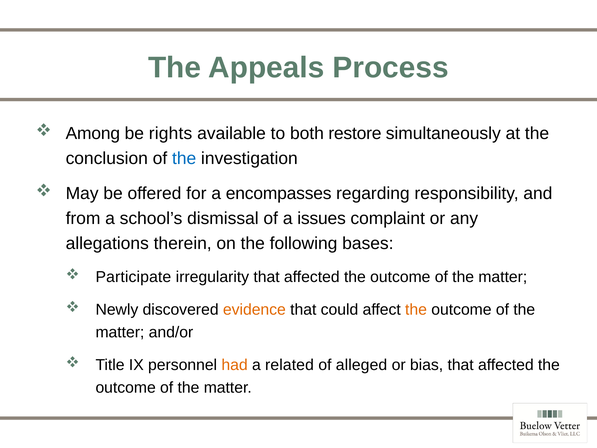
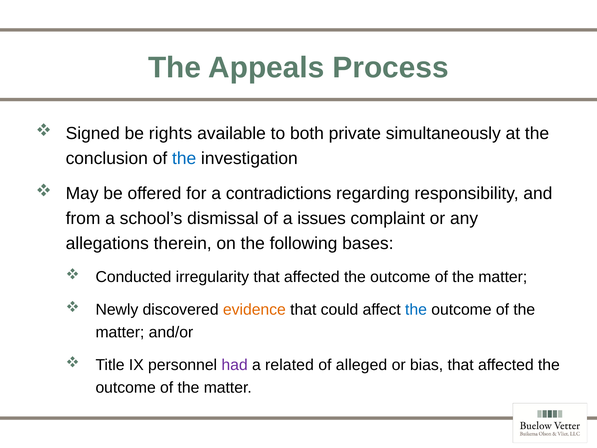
Among: Among -> Signed (93, 133)
restore: restore -> private (355, 133)
encompasses: encompasses -> contradictions (279, 193)
Participate: Participate -> Conducted (133, 277)
the colour: orange -> blue (416, 310)
had colour: orange -> purple (235, 365)
